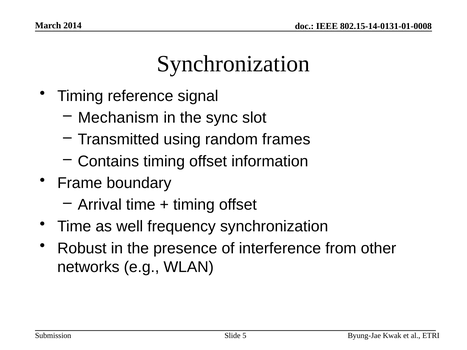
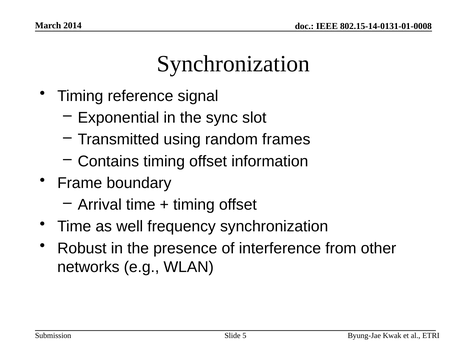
Mechanism: Mechanism -> Exponential (118, 118)
